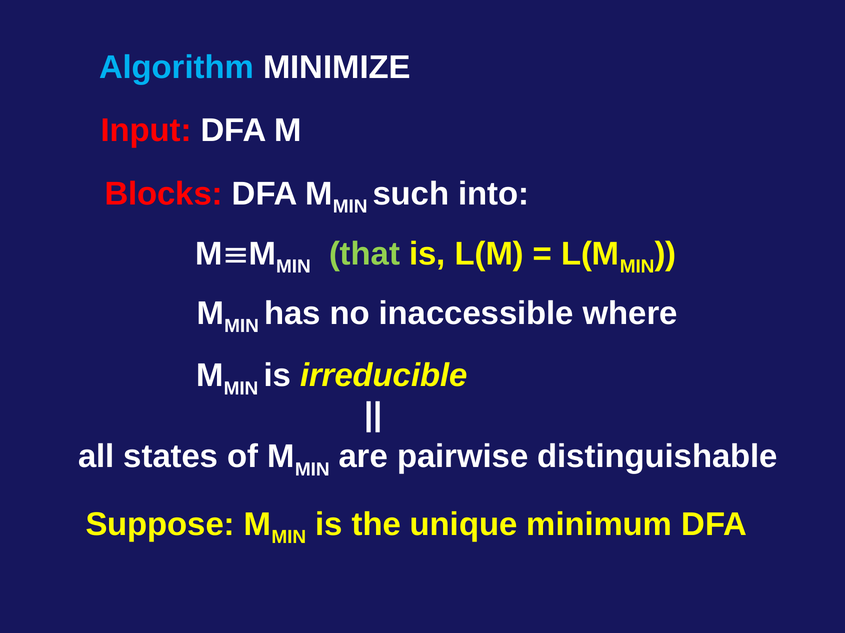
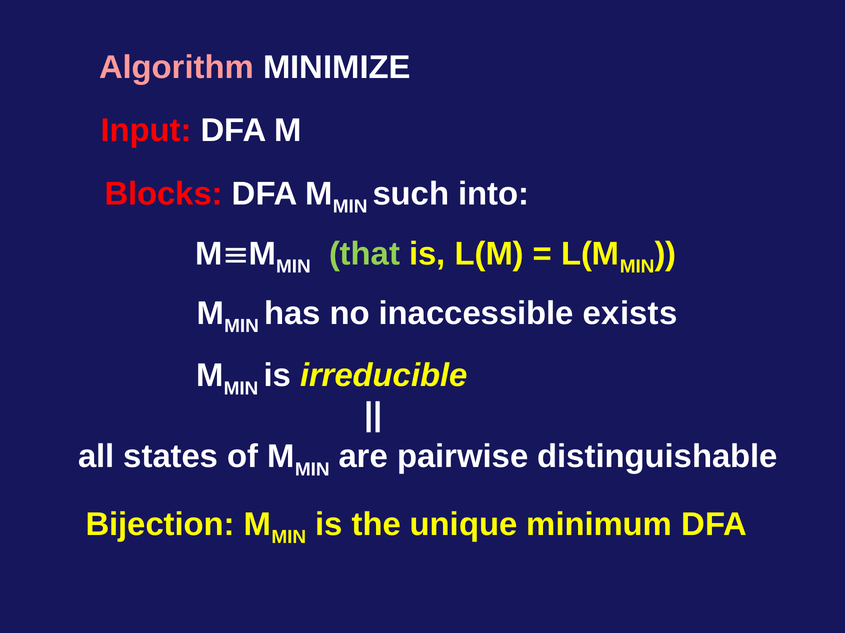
Algorithm colour: light blue -> pink (176, 67)
where: where -> exists (630, 314)
Suppose: Suppose -> Bijection (160, 525)
